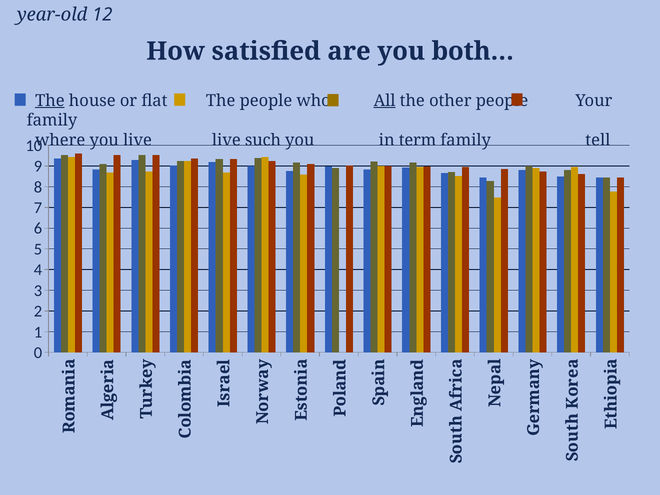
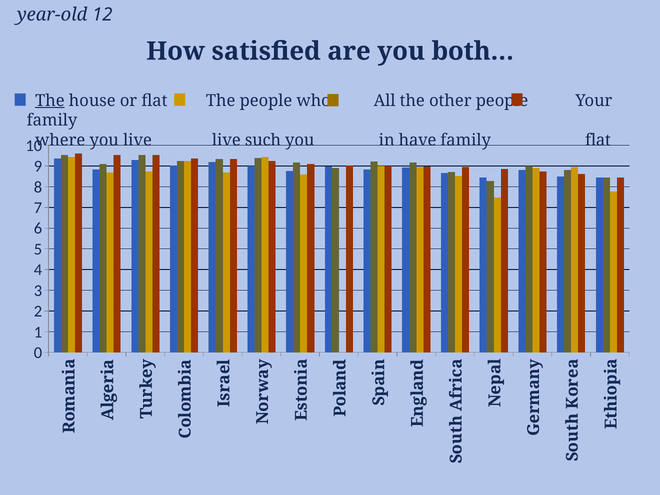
All underline: present -> none (385, 101)
term: term -> have (418, 140)
family tell: tell -> flat (598, 140)
